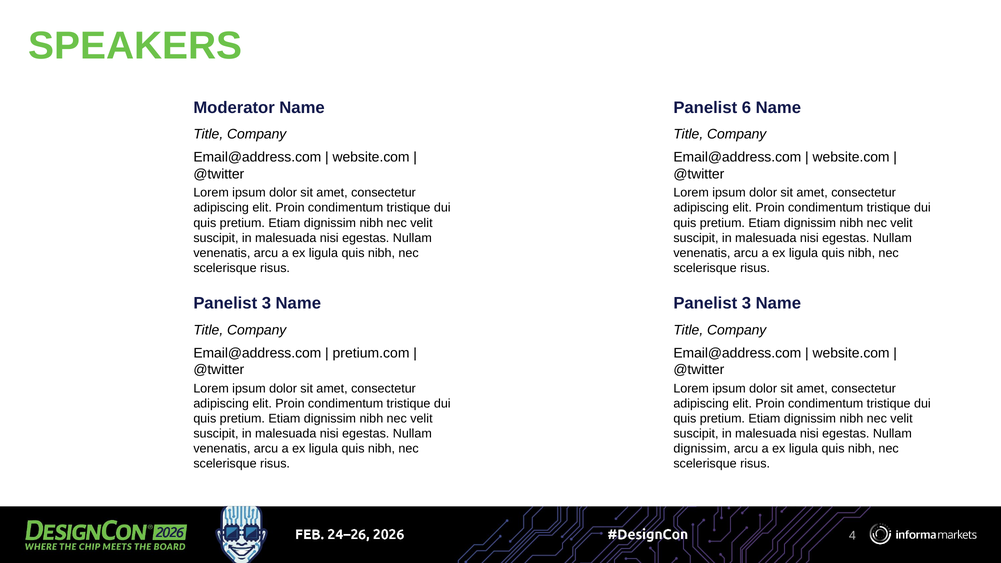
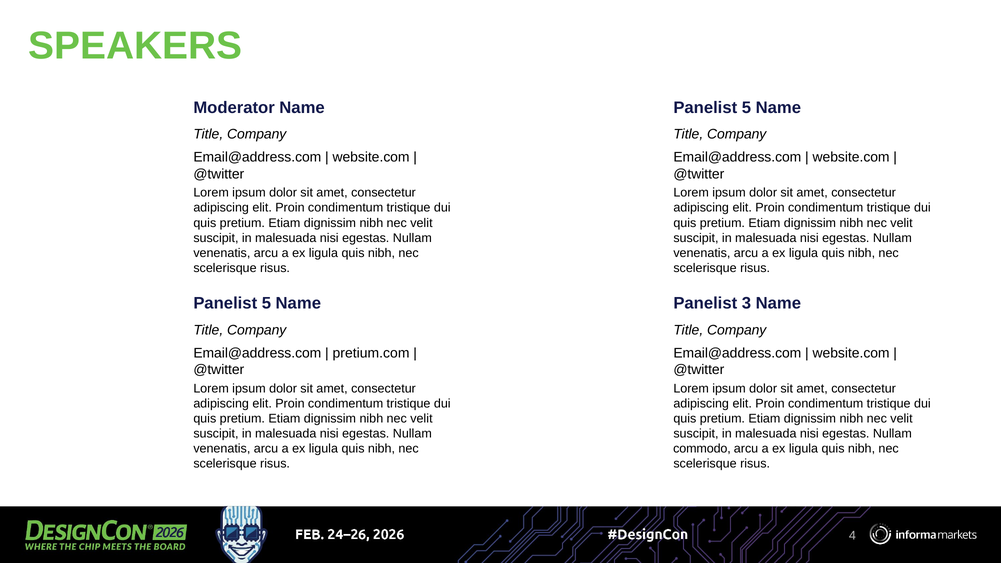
6: 6 -> 5 (746, 108)
3: 3 -> 5 (266, 303)
dignissim: dignissim -> commodo (702, 449)
